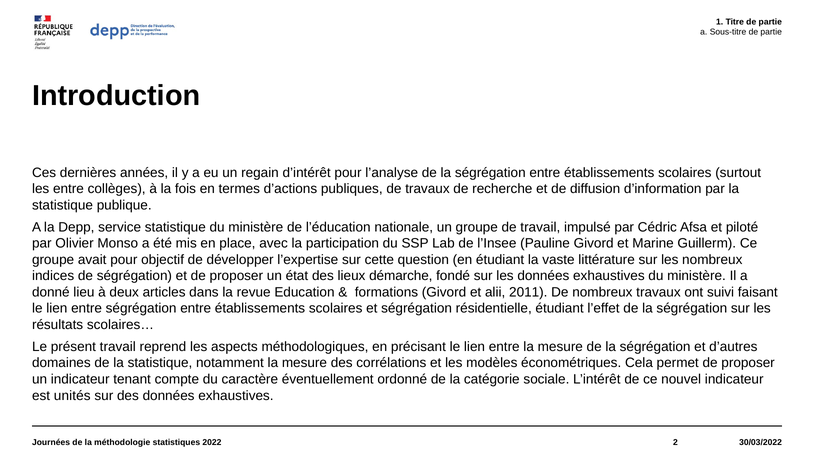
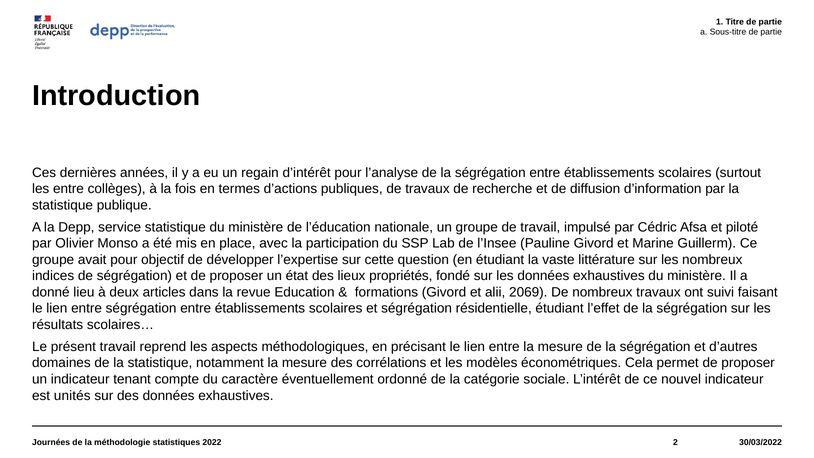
démarche: démarche -> propriétés (401, 276)
2011: 2011 -> 2069 (528, 292)
